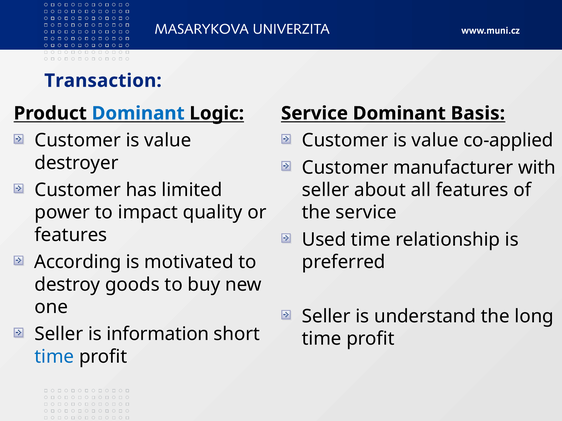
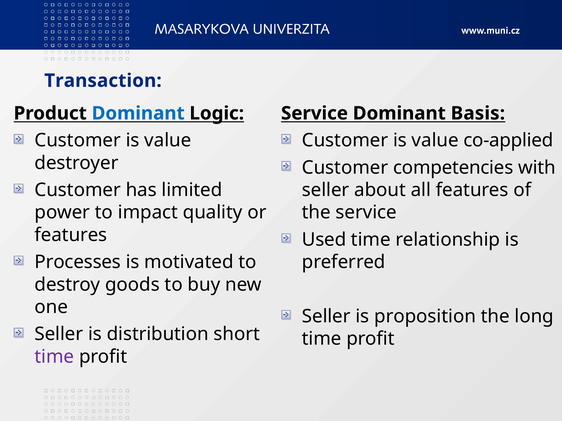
manufacturer: manufacturer -> competencies (453, 168)
According: According -> Processes (78, 262)
understand: understand -> proposition (425, 317)
information: information -> distribution (158, 335)
time colour: blue -> purple (54, 357)
